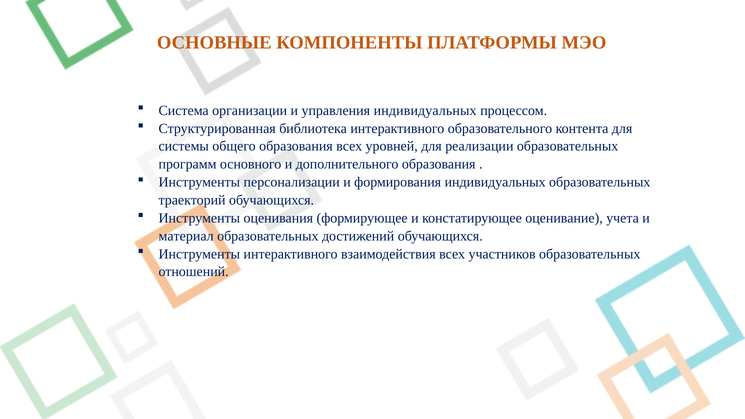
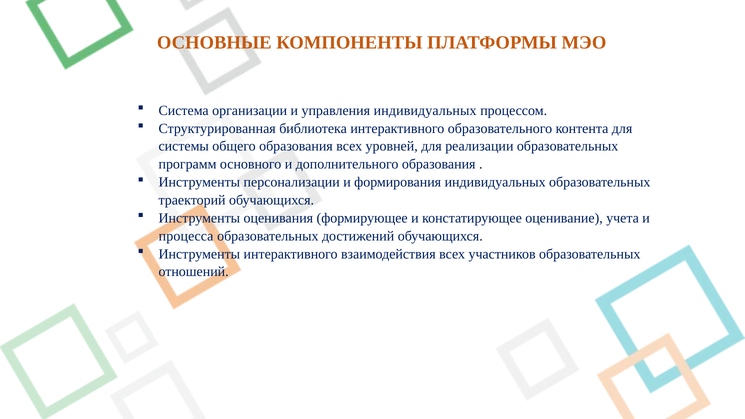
материал: материал -> процесса (186, 236)
